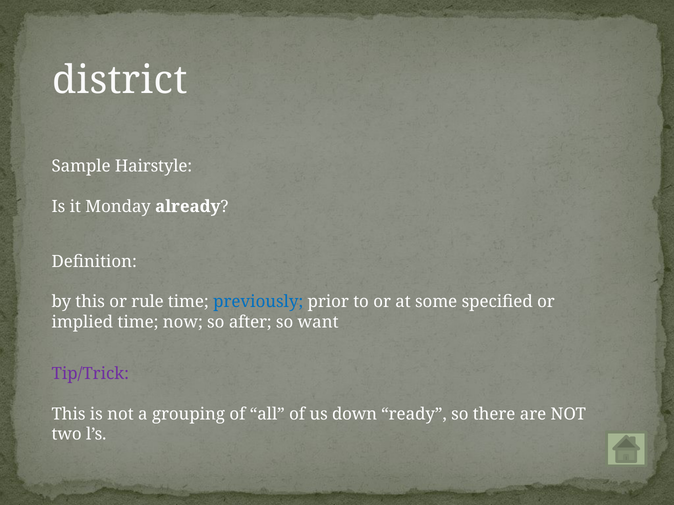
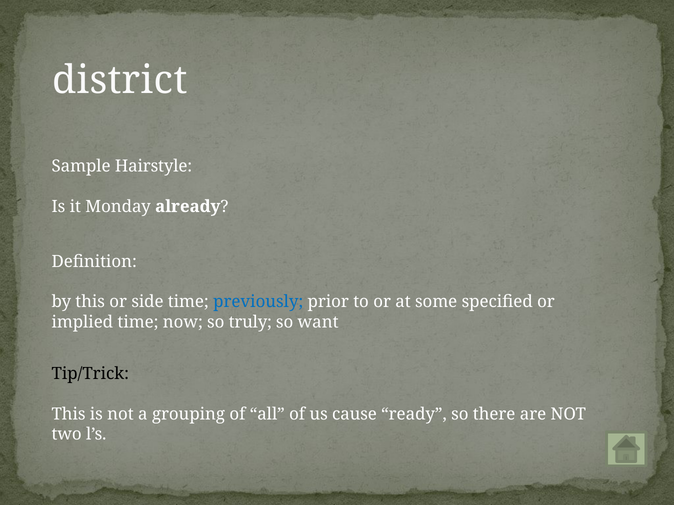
rule: rule -> side (147, 302)
after: after -> truly (250, 322)
Tip/Trick colour: purple -> black (90, 374)
down: down -> cause (354, 414)
